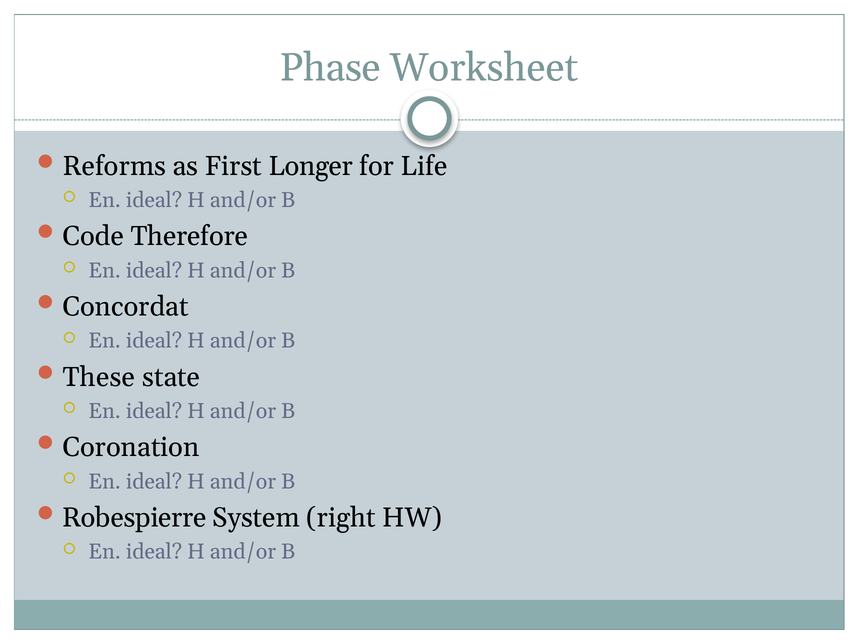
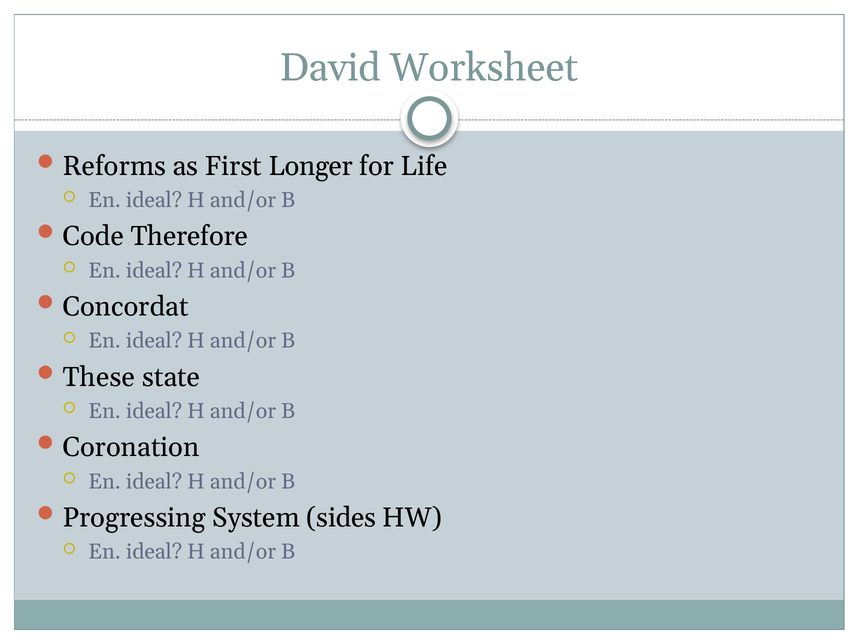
Phase: Phase -> David (330, 68)
Robespierre: Robespierre -> Progressing (134, 518)
right: right -> sides (341, 518)
